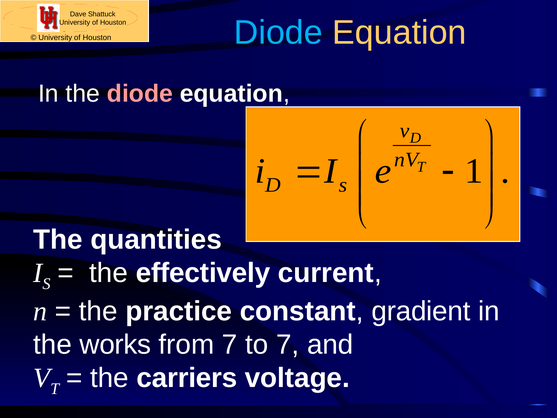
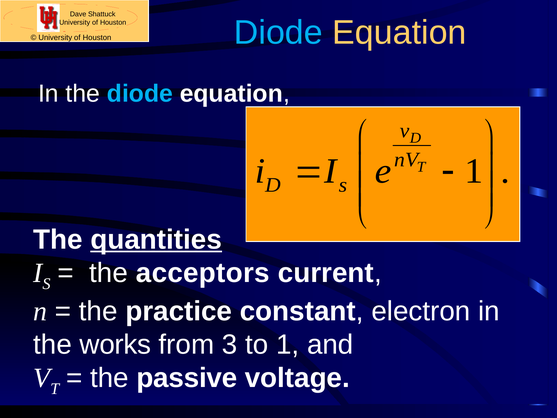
diode colour: pink -> light blue (140, 94)
quantities underline: none -> present (156, 240)
effectively: effectively -> acceptors (203, 273)
gradient: gradient -> electron (421, 311)
from 7: 7 -> 3 (230, 344)
to 7: 7 -> 1 (288, 344)
carriers: carriers -> passive (187, 378)
